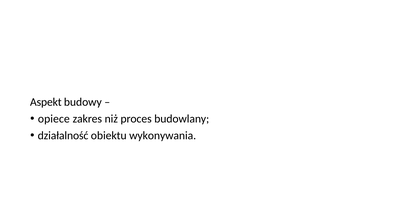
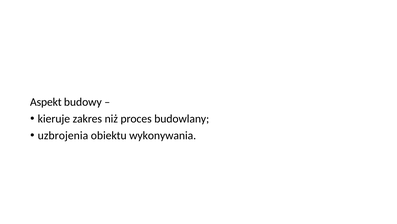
opiece: opiece -> kieruje (54, 118)
działalność: działalność -> uzbrojenia (63, 135)
